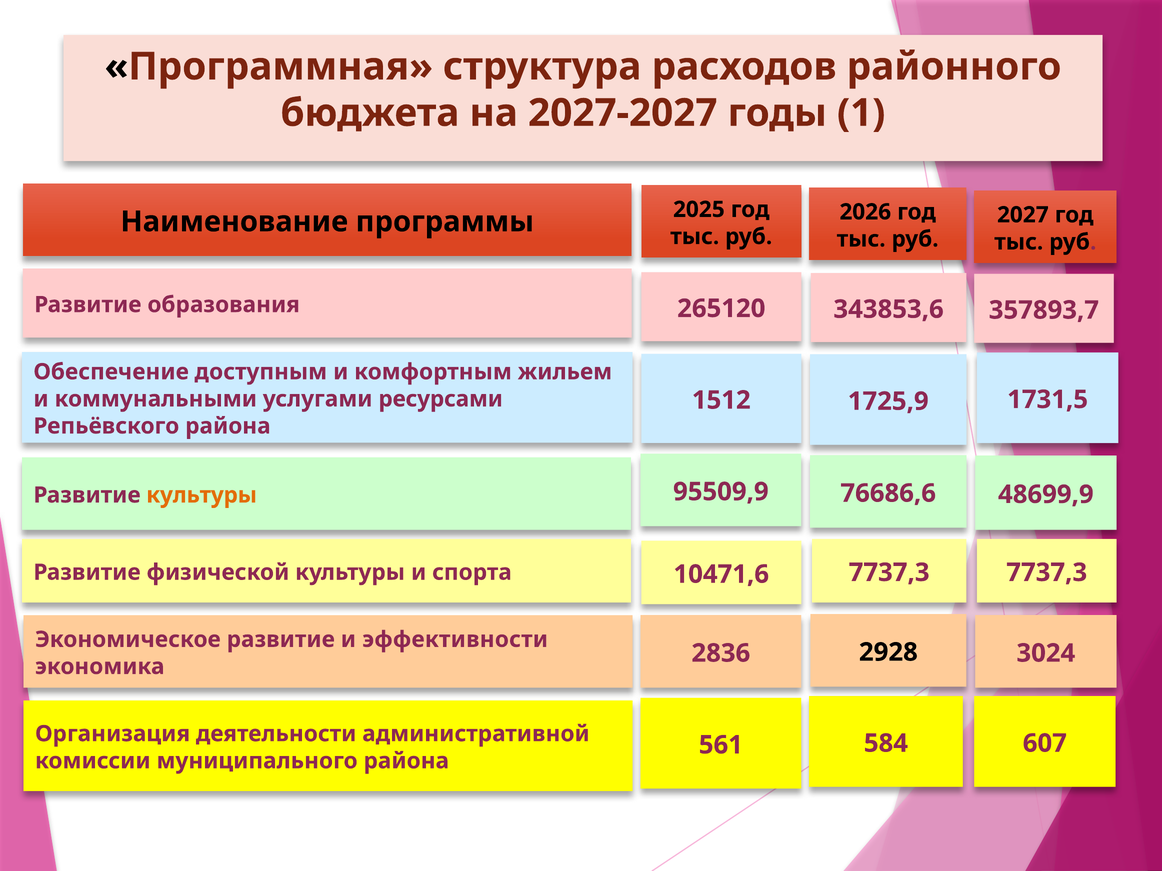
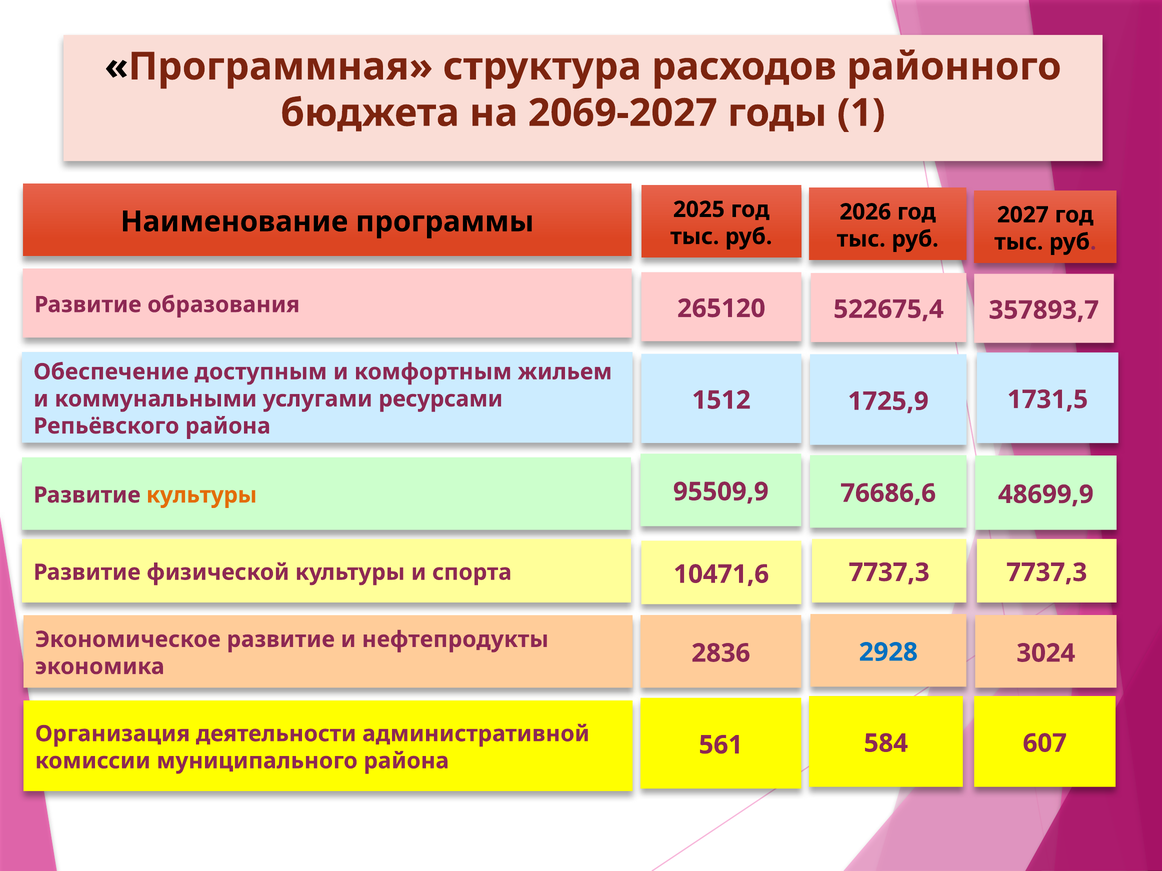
2027-2027: 2027-2027 -> 2069-2027 (623, 113)
343853,6: 343853,6 -> 522675,4 (889, 310)
эффективности: эффективности -> нефтепродукты (455, 640)
2928 colour: black -> blue (888, 653)
